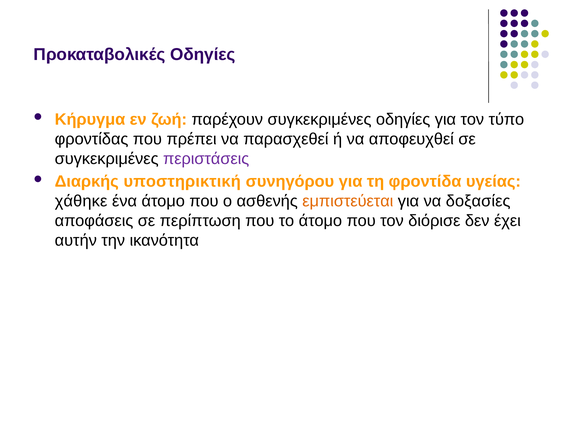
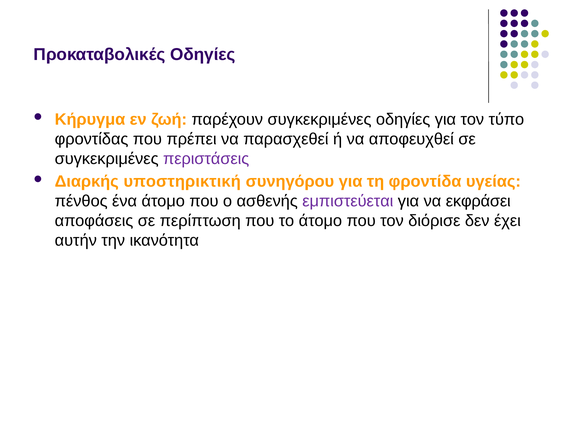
χάθηκε: χάθηκε -> πένθος (81, 201)
εμπιστεύεται colour: orange -> purple (348, 201)
δοξασίες: δοξασίες -> εκφράσει (478, 201)
